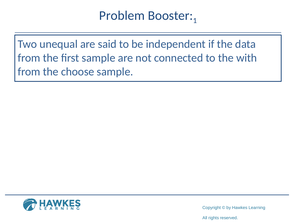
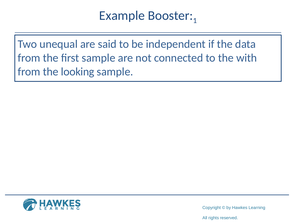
Problem: Problem -> Example (122, 16)
choose: choose -> looking (78, 72)
